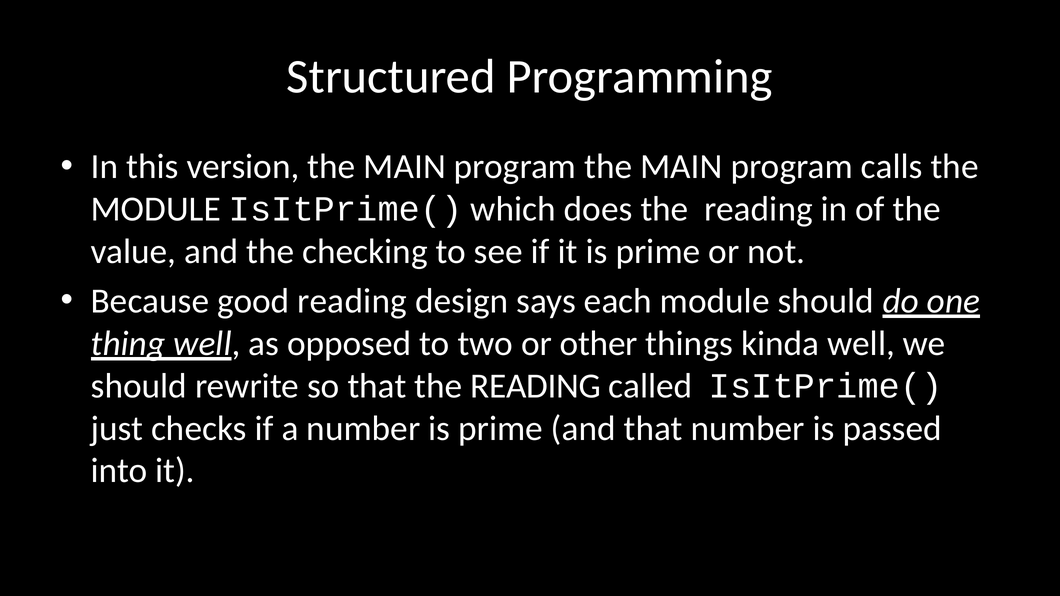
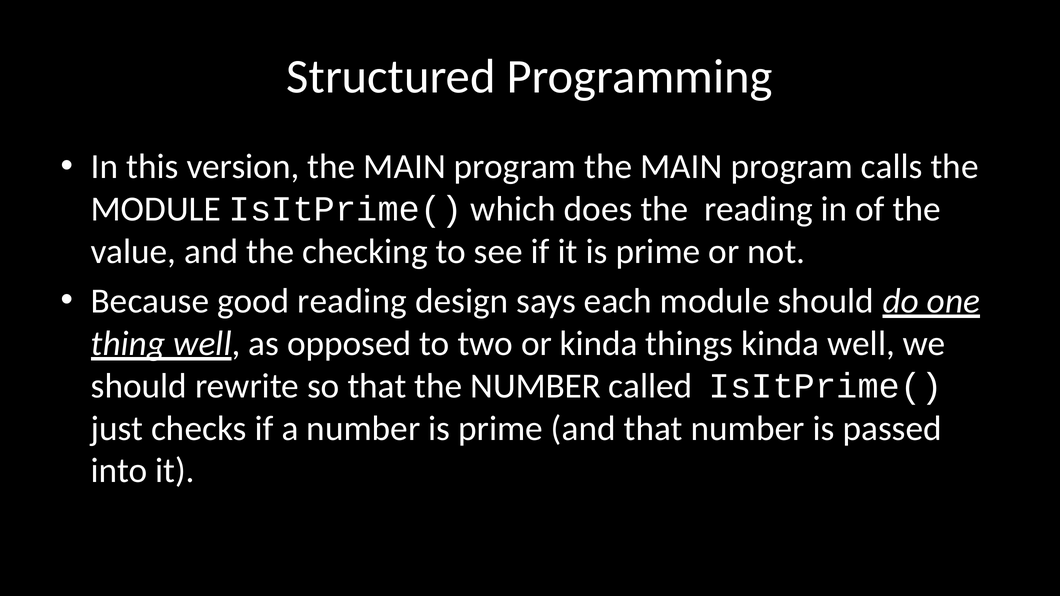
or other: other -> kinda (599, 344)
that the READING: READING -> NUMBER (536, 386)
